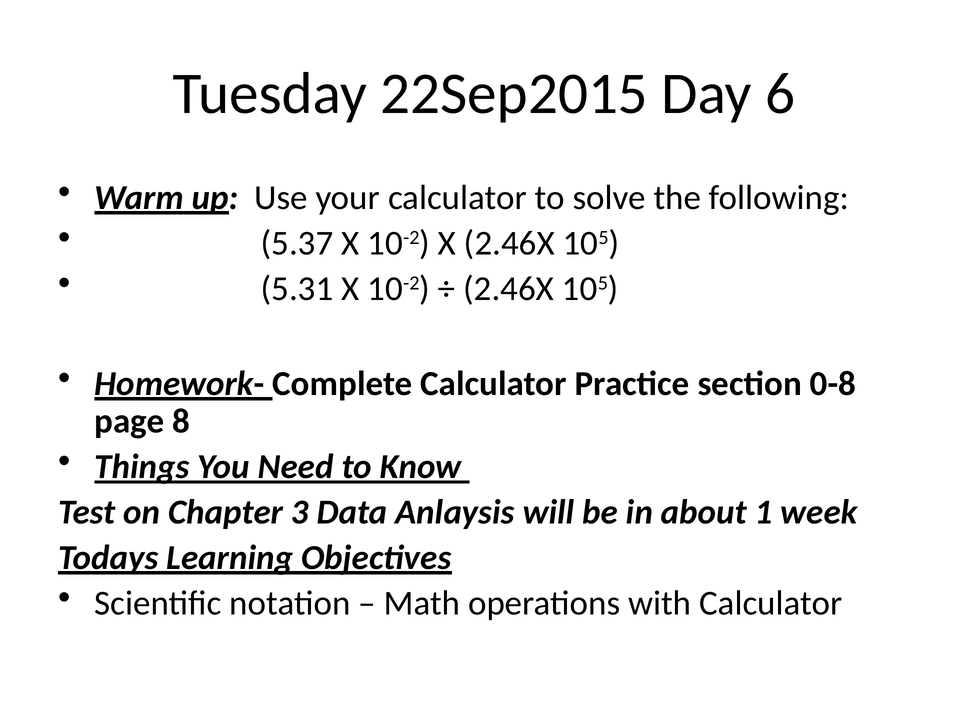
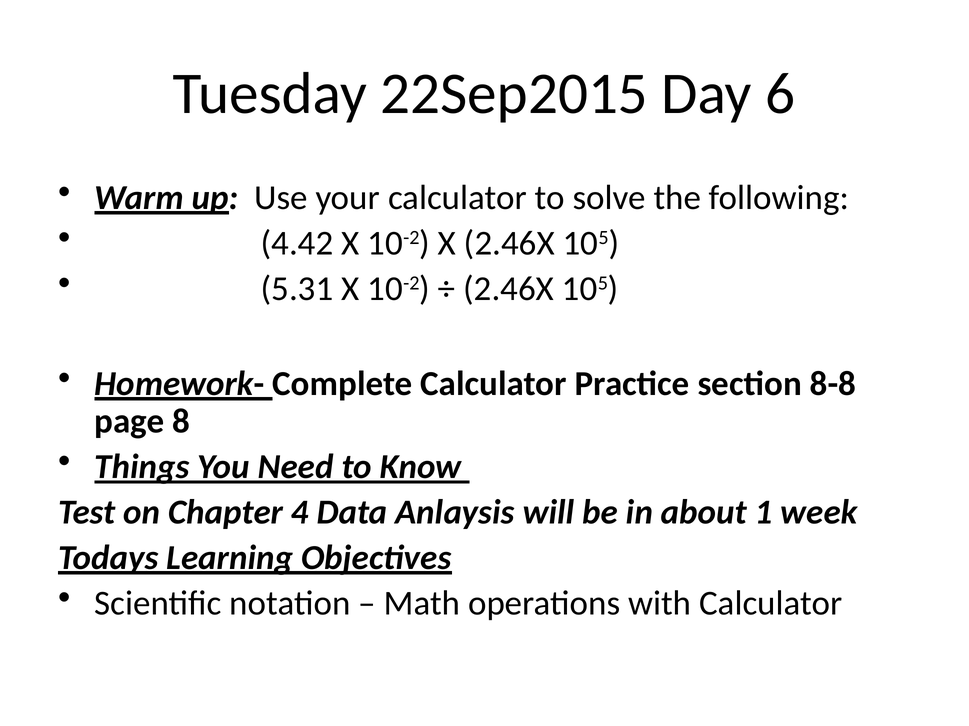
5.37: 5.37 -> 4.42 (297, 243)
0-8: 0-8 -> 8-8 (833, 384)
3: 3 -> 4 (300, 513)
